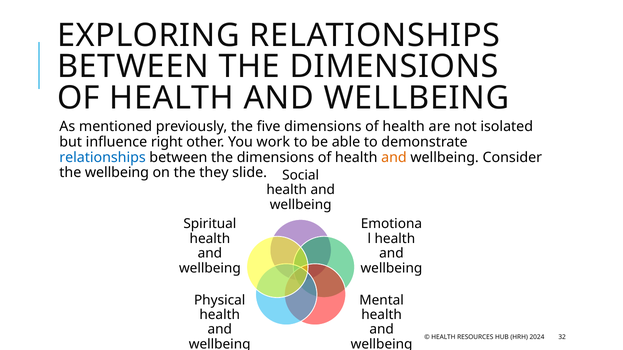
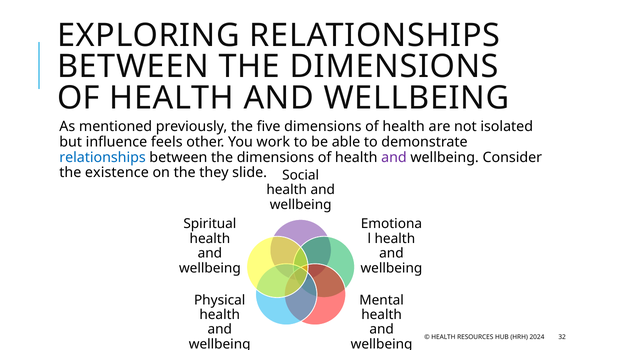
right: right -> feels (167, 142)
and colour: orange -> purple (394, 158)
the wellbeing: wellbeing -> existence (117, 173)
